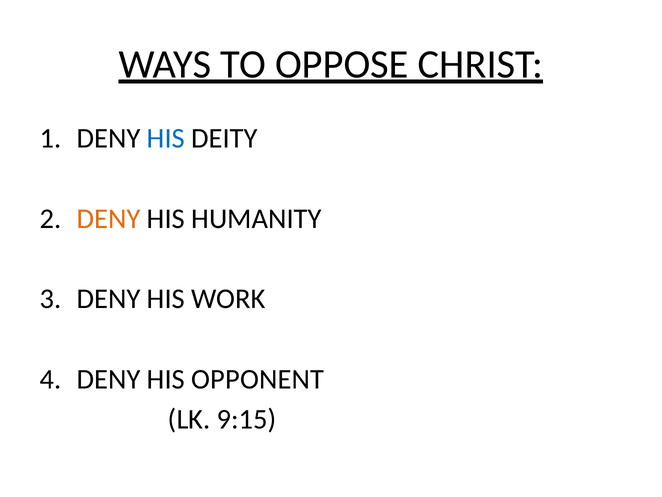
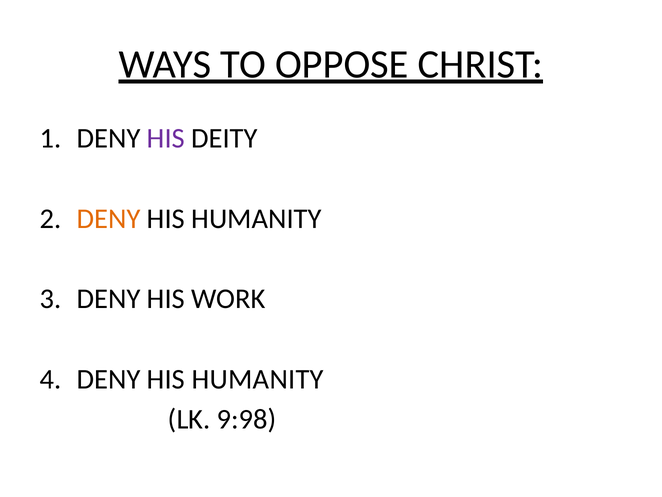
HIS colour: blue -> purple (166, 138)
OPPONENT: OPPONENT -> HUMANITY (258, 379)
9:15: 9:15 -> 9:98 (247, 419)
